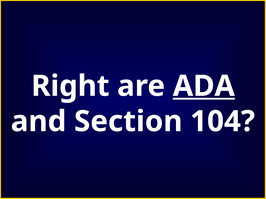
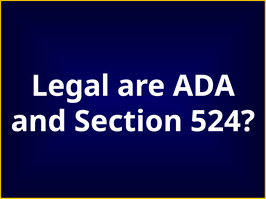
Right: Right -> Legal (70, 86)
ADA underline: present -> none (204, 86)
104: 104 -> 524 (223, 122)
